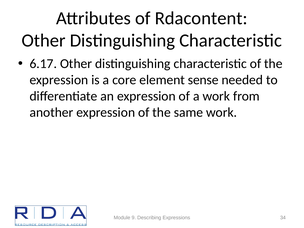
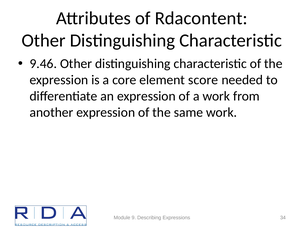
6.17: 6.17 -> 9.46 (43, 64)
sense: sense -> score (203, 80)
